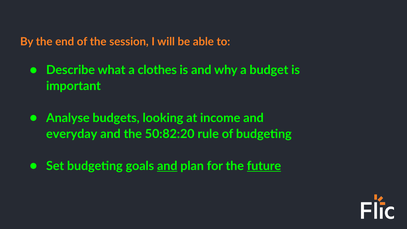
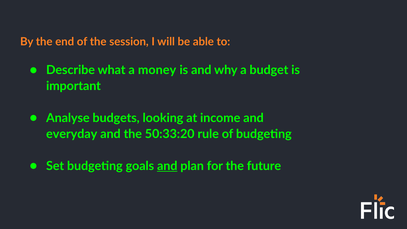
clothes: clothes -> money (157, 70)
50:82:20: 50:82:20 -> 50:33:20 (170, 134)
future underline: present -> none (264, 166)
